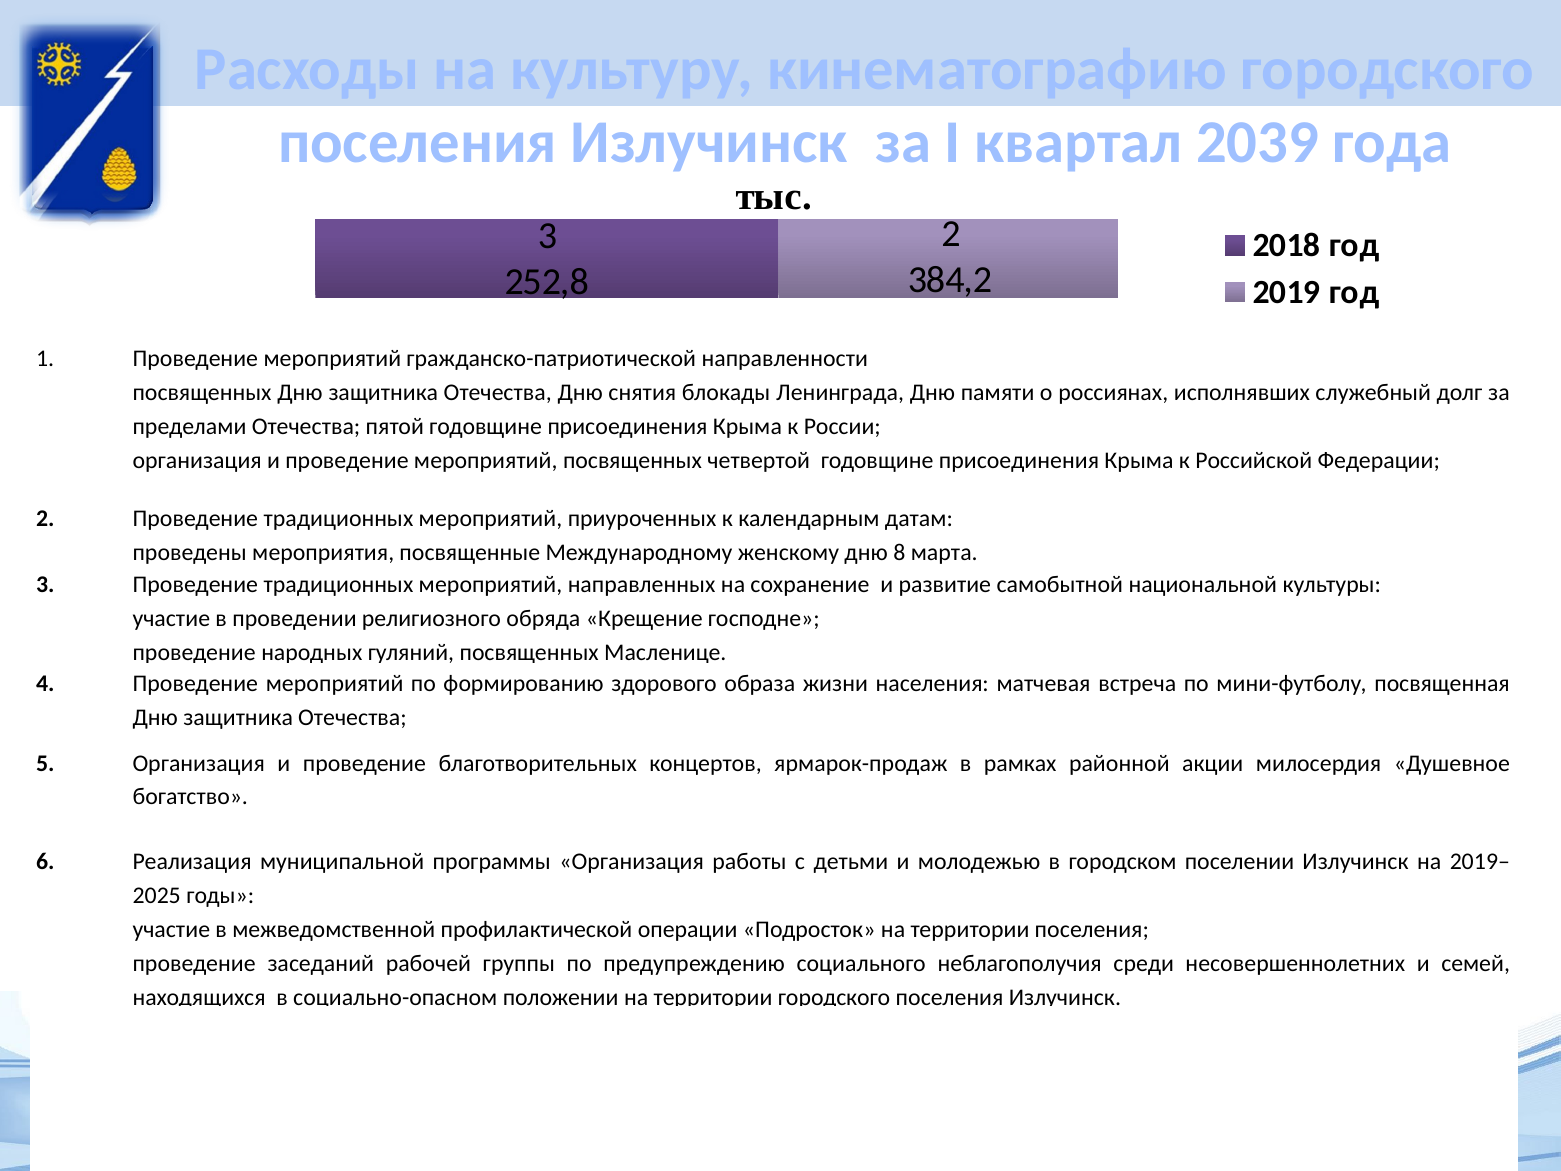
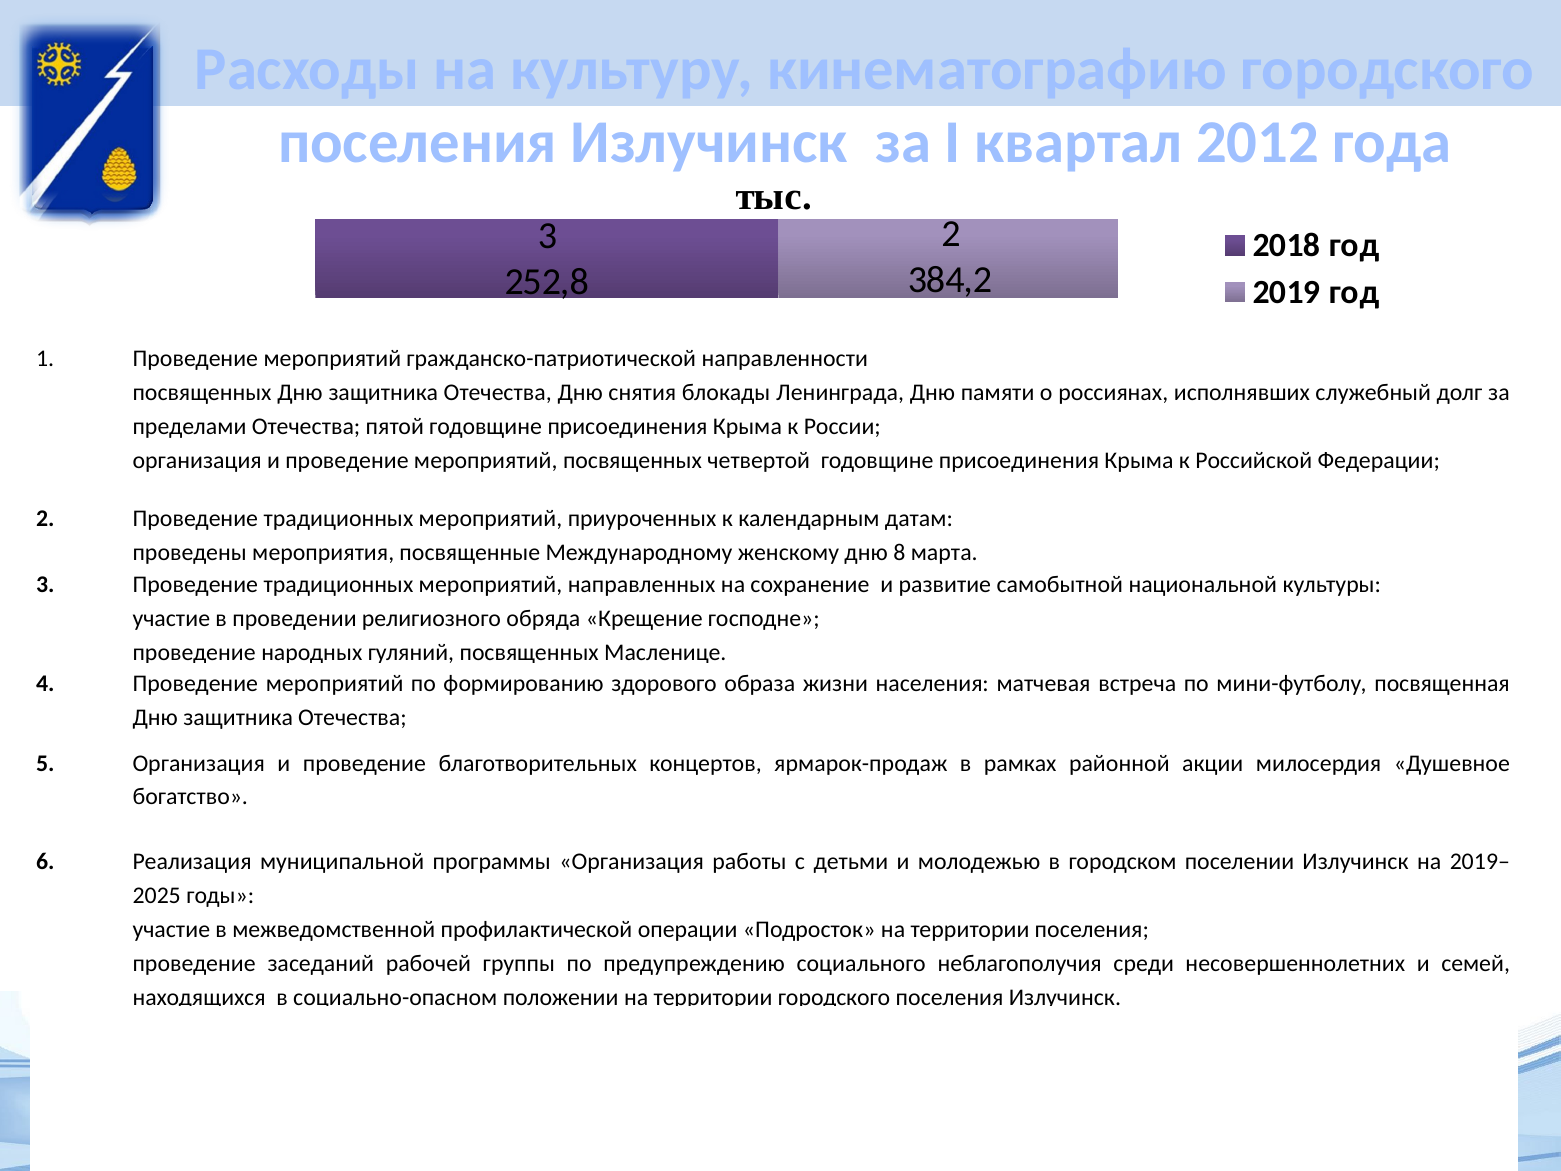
2039: 2039 -> 2012 (1258, 143)
